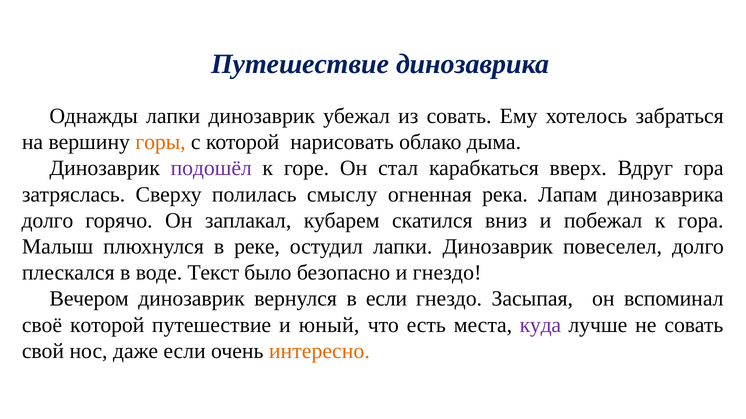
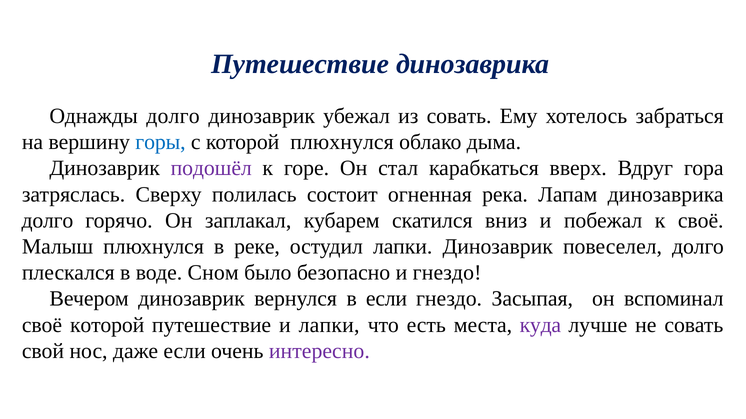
Однажды лапки: лапки -> долго (173, 116)
горы colour: orange -> blue (160, 142)
которой нарисовать: нарисовать -> плюхнулся (342, 142)
смыслу: смыслу -> состоит (342, 195)
к гора: гора -> своё (701, 221)
Текст: Текст -> Сном (213, 273)
и юный: юный -> лапки (329, 325)
интересно colour: orange -> purple (319, 351)
